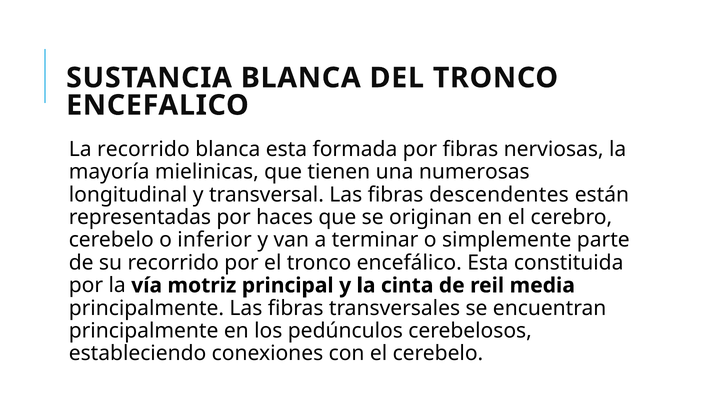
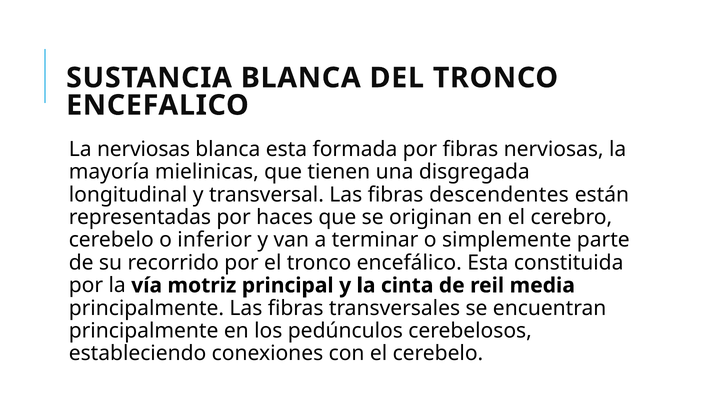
La recorrido: recorrido -> nerviosas (144, 149)
numerosas: numerosas -> disgregada (474, 172)
